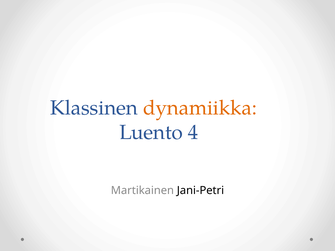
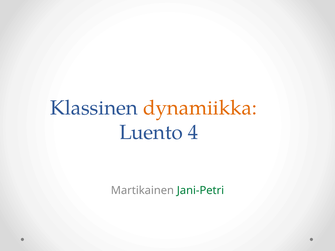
Jani-Petri colour: black -> green (200, 191)
